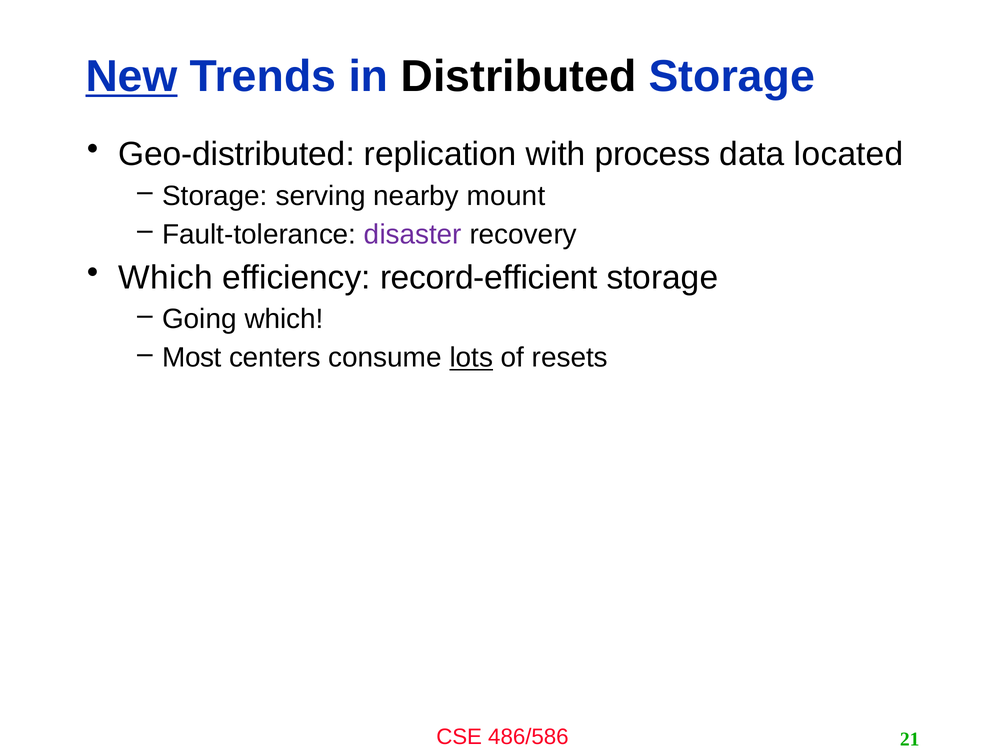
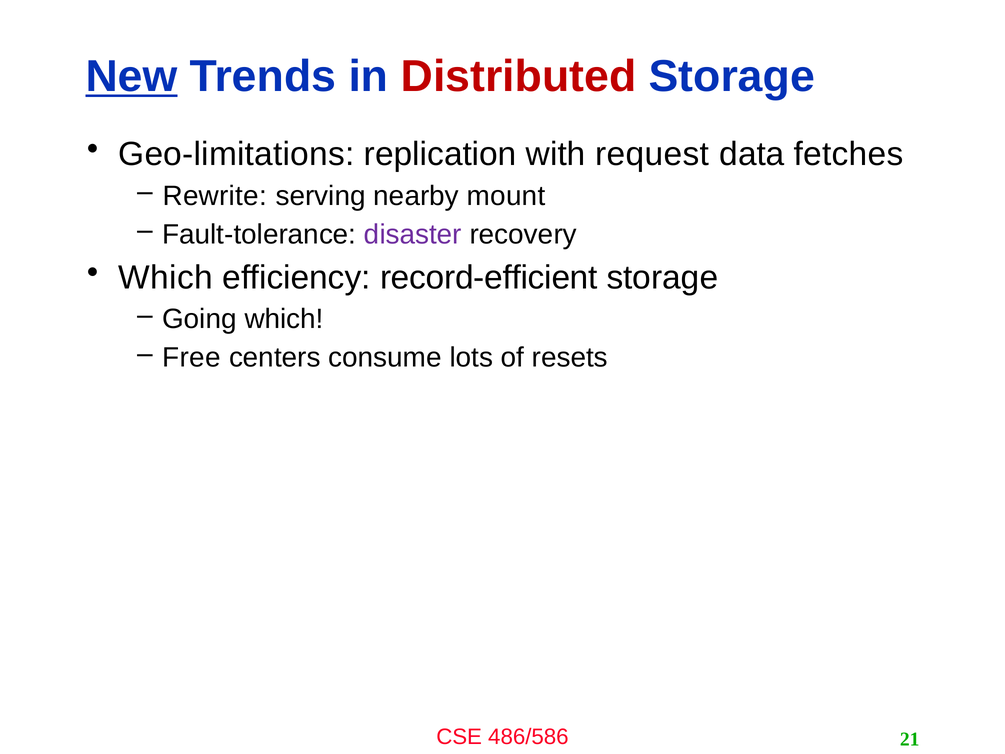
Distributed colour: black -> red (519, 76)
Geo-distributed: Geo-distributed -> Geo-limitations (236, 154)
process: process -> request (652, 154)
located: located -> fetches (849, 154)
Storage: Storage -> Rewrite (215, 196)
Most: Most -> Free (192, 358)
lots underline: present -> none (471, 358)
